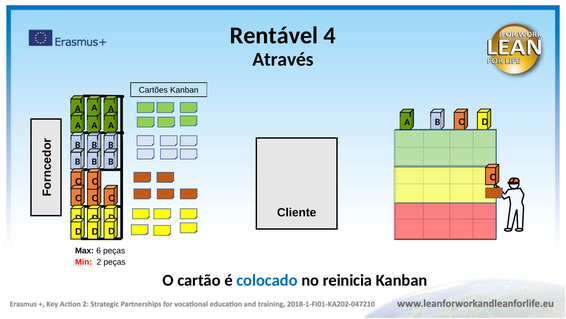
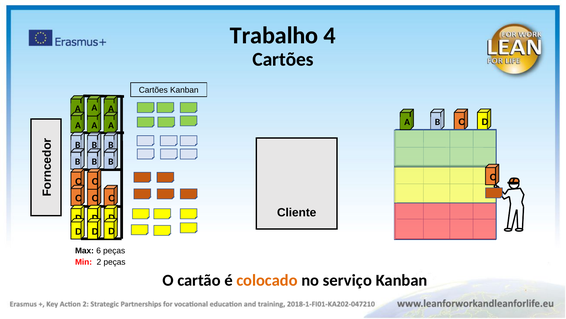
Rentável: Rentável -> Trabalho (274, 36)
Através: Através -> Cartões (283, 59)
colocado colour: blue -> orange (267, 280)
reinicia: reinicia -> serviço (347, 280)
